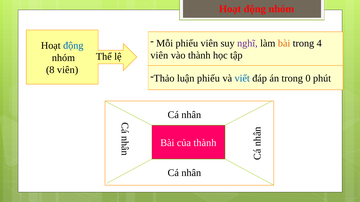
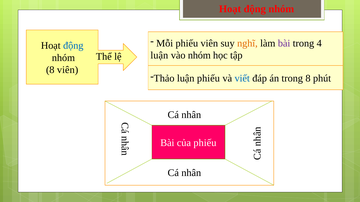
nghĩ colour: purple -> orange (247, 43)
bài colour: orange -> purple (284, 43)
viên: viên -> luận (159, 56)
vào thành: thành -> nhóm (199, 56)
trong 0: 0 -> 8 (308, 79)
của thành: thành -> phiếu (205, 143)
